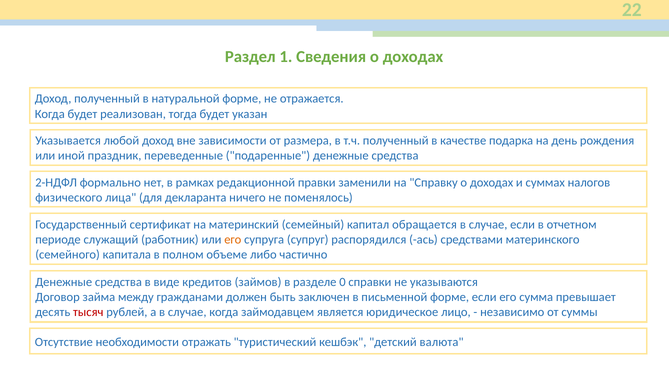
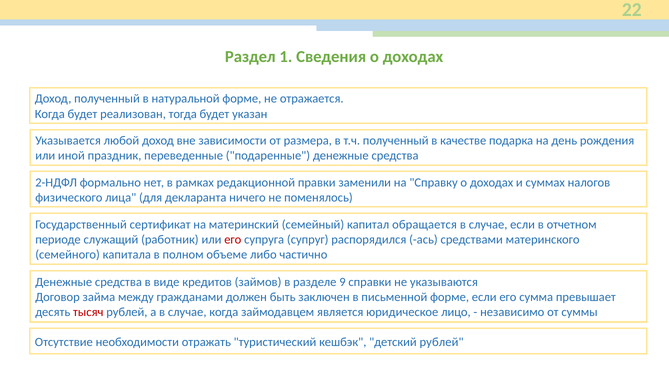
его colour: orange -> red (233, 240)
0: 0 -> 9 (342, 282)
детский валюта: валюта -> рублей (442, 342)
